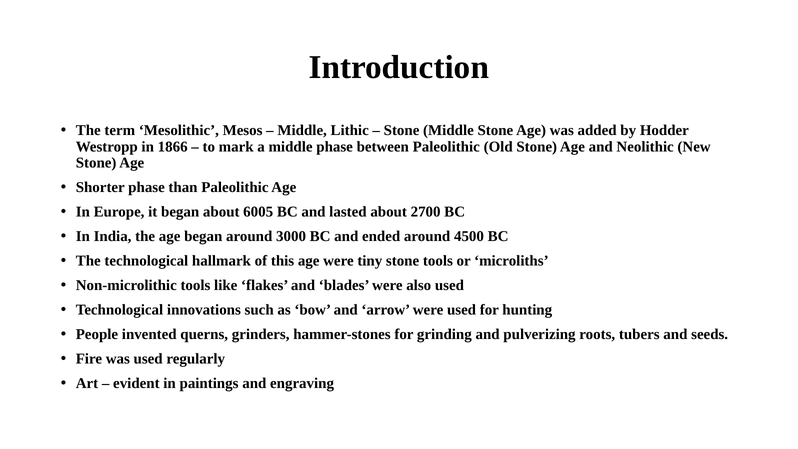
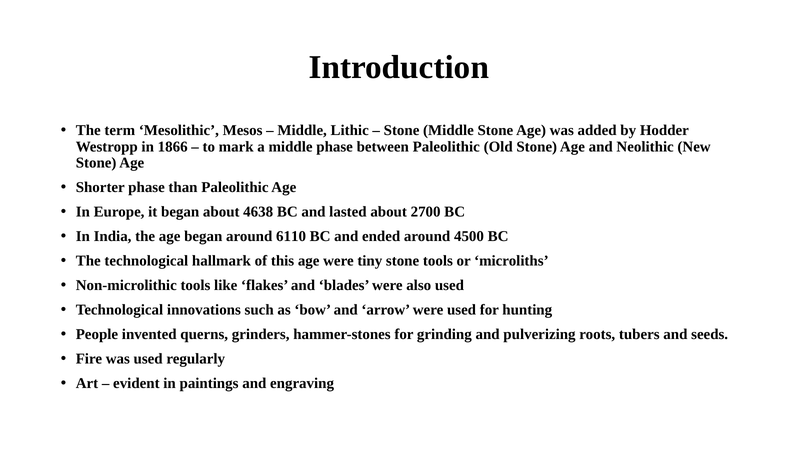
6005: 6005 -> 4638 (258, 212)
3000: 3000 -> 6110 (291, 236)
